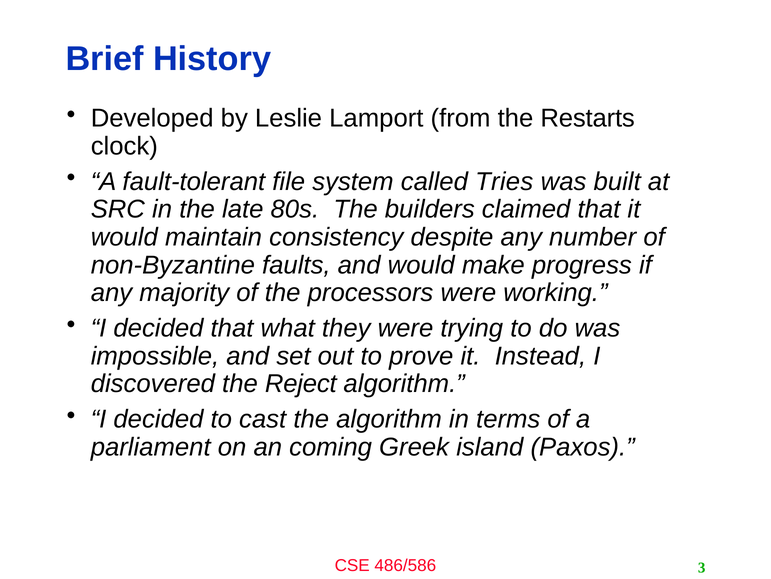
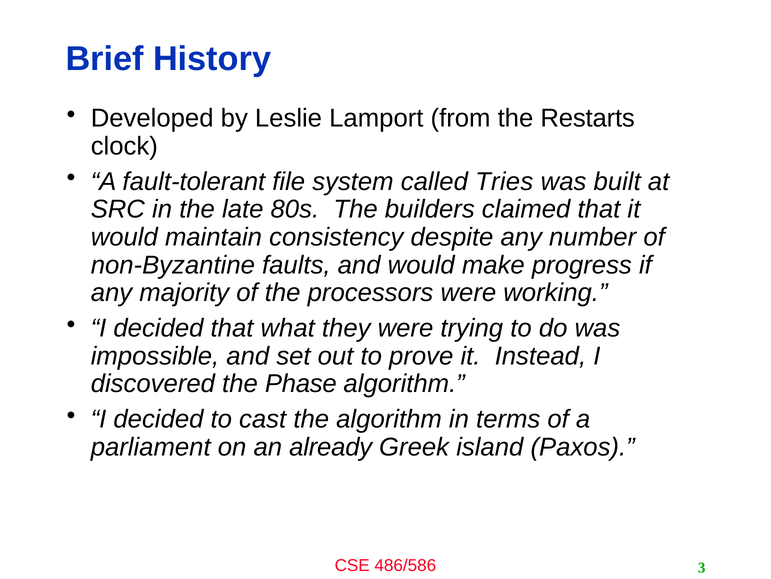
Reject: Reject -> Phase (301, 383)
coming: coming -> already (331, 447)
